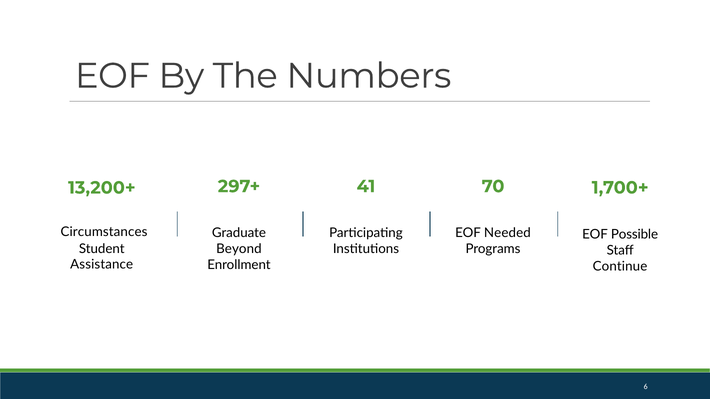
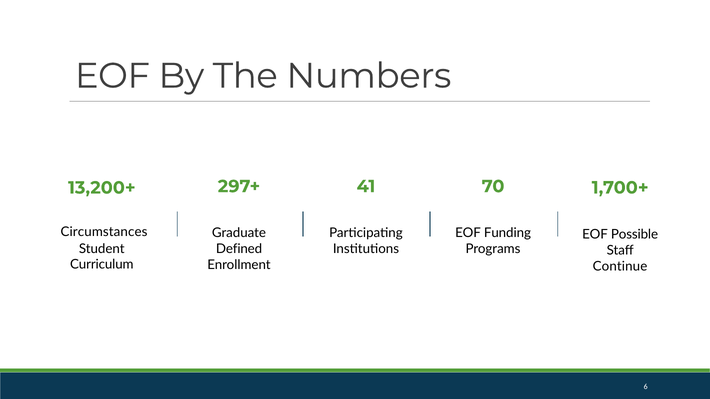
Needed: Needed -> Funding (507, 233)
Beyond: Beyond -> Defined (239, 249)
Assistance: Assistance -> Curriculum (102, 265)
